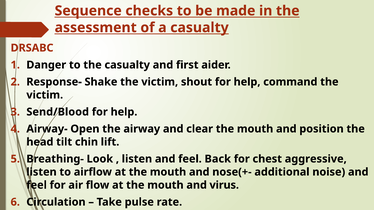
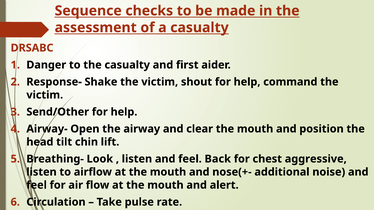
Send/Blood: Send/Blood -> Send/Other (58, 112)
virus: virus -> alert (224, 185)
